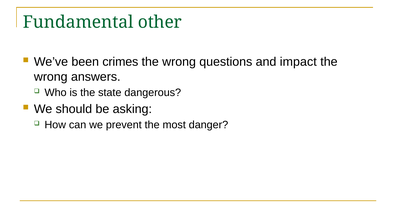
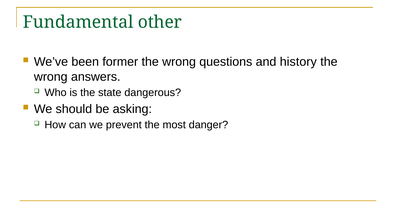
crimes: crimes -> former (120, 62)
impact: impact -> history (298, 62)
